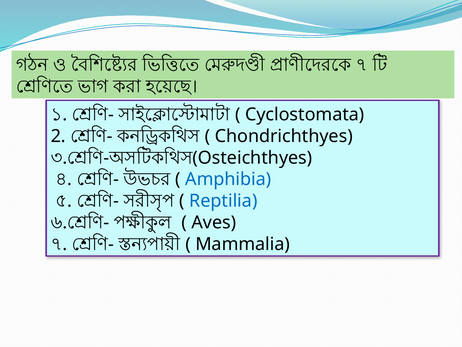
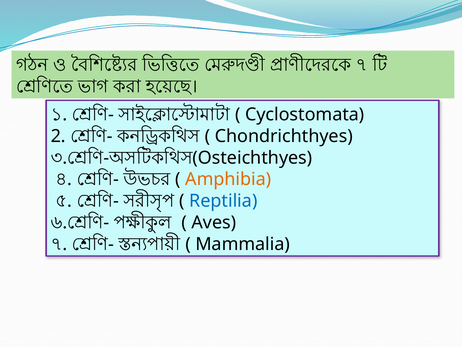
Amphibia colour: blue -> orange (228, 179)
